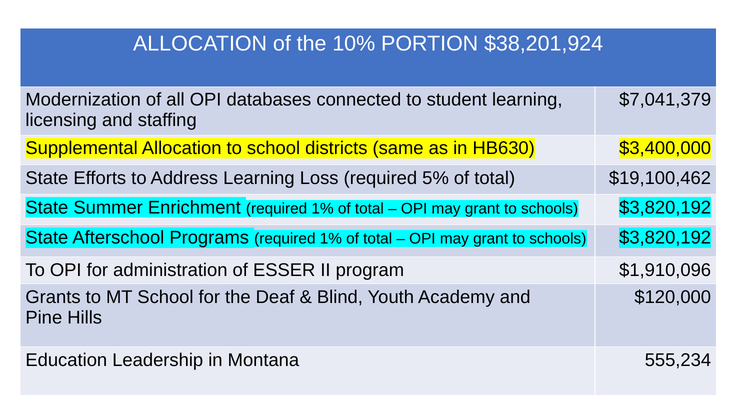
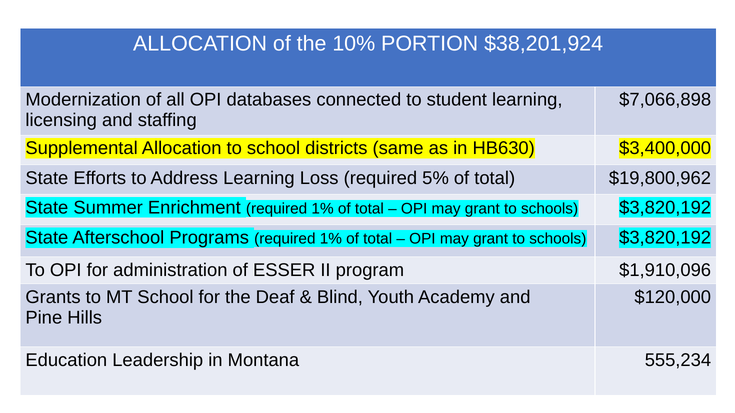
$7,041,379: $7,041,379 -> $7,066,898 (665, 100)
$19,100,462: $19,100,462 -> $19,800,962 (660, 178)
